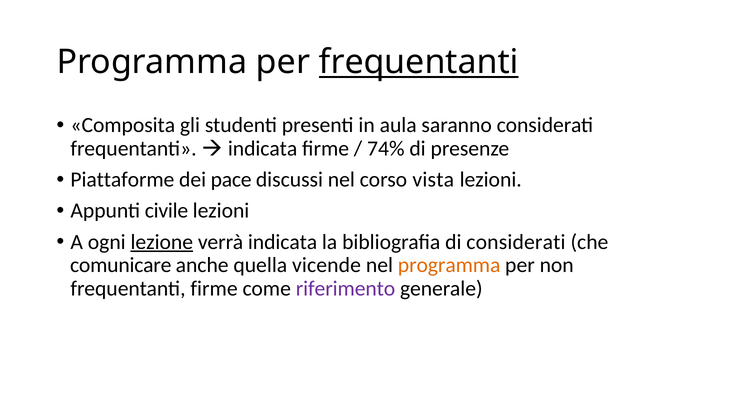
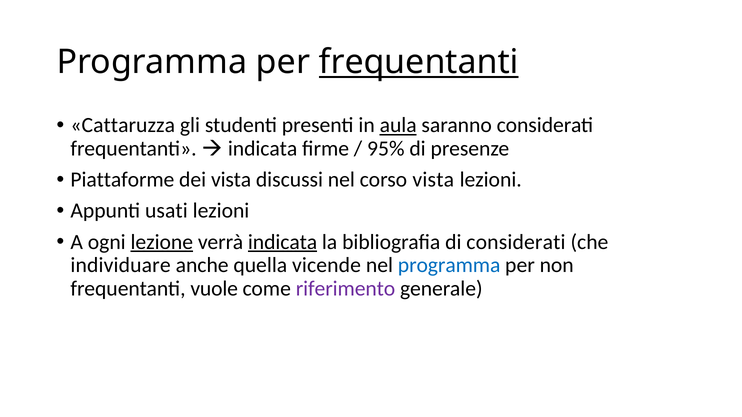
Composita: Composita -> Cattaruzza (123, 125)
aula underline: none -> present (398, 125)
74%: 74% -> 95% (386, 149)
dei pace: pace -> vista (231, 180)
civile: civile -> usati (166, 211)
indicata underline: none -> present (283, 242)
comunicare: comunicare -> individuare (121, 266)
programma colour: orange -> blue (449, 266)
frequentanti firme: firme -> vuole (214, 289)
